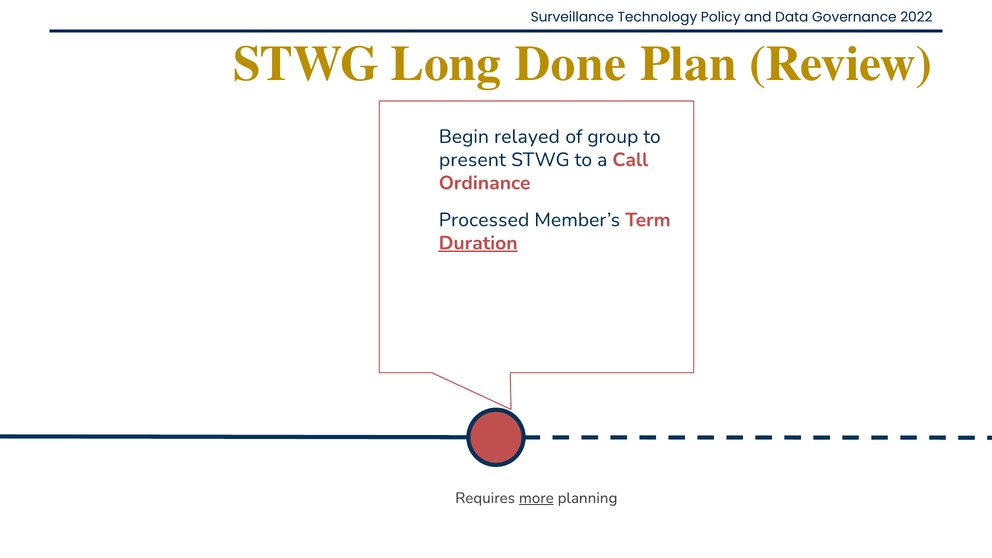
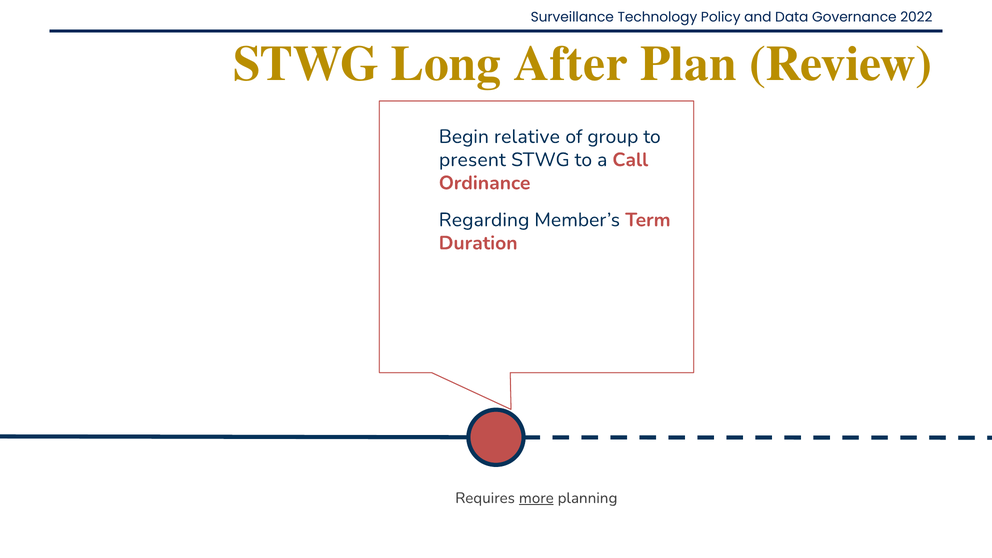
Done: Done -> After (571, 64)
relayed: relayed -> relative (527, 137)
Processed: Processed -> Regarding (484, 220)
Duration underline: present -> none (478, 243)
